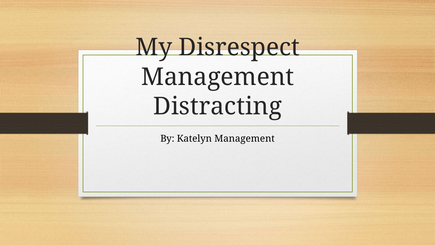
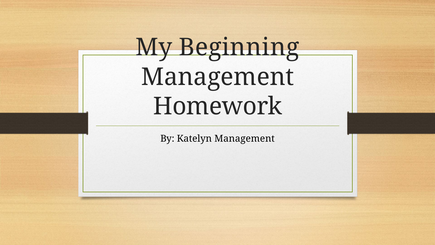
Disrespect: Disrespect -> Beginning (239, 48)
Distracting: Distracting -> Homework (218, 106)
